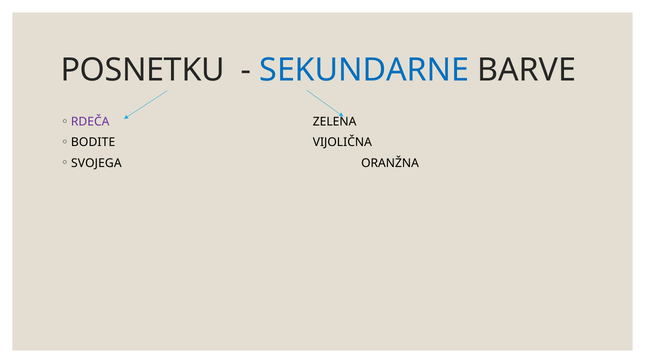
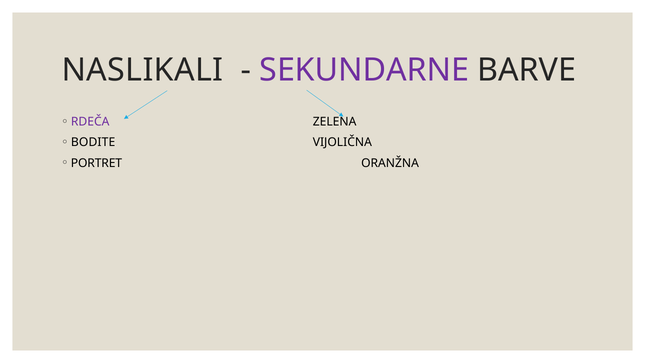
POSNETKU: POSNETKU -> NASLIKALI (142, 70)
SEKUNDARNE colour: blue -> purple (364, 70)
SVOJEGA: SVOJEGA -> PORTRET (96, 163)
